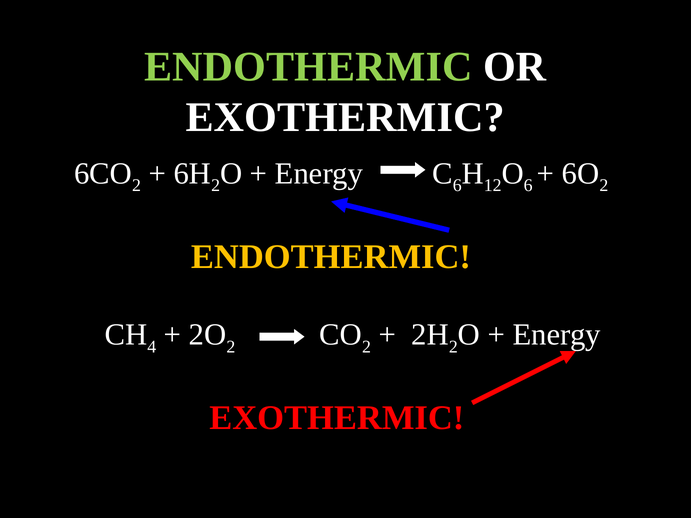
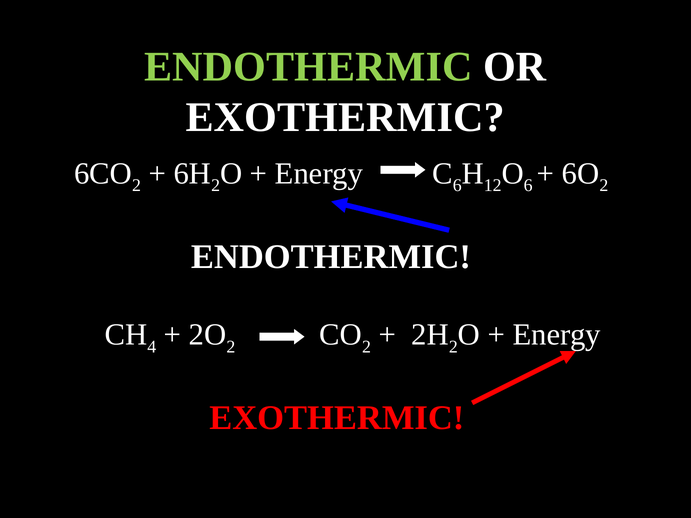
ENDOTHERMIC colour: yellow -> white (331, 257)
